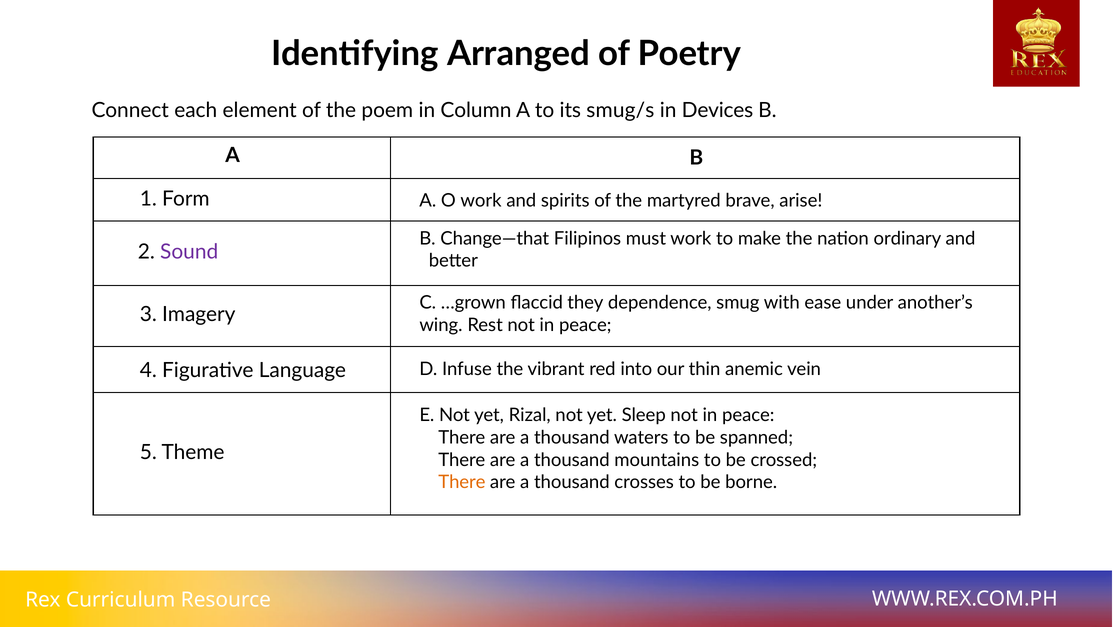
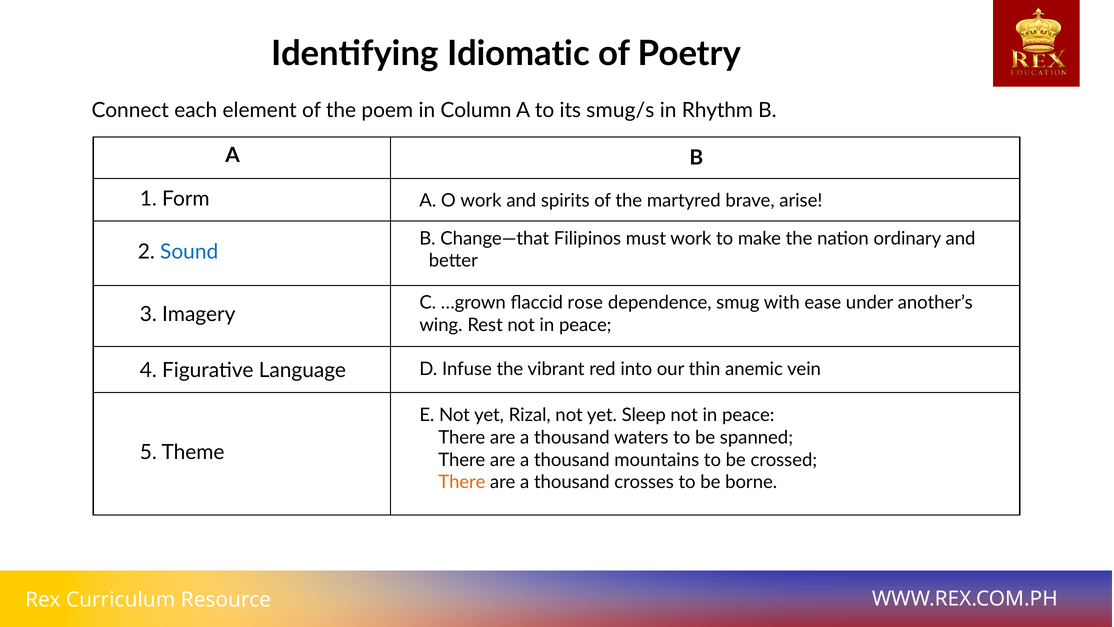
Arranged: Arranged -> Idiomatic (518, 54)
Devices: Devices -> Rhythm (717, 110)
Sound colour: purple -> blue (189, 252)
they: they -> rose (585, 303)
